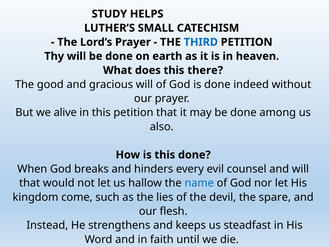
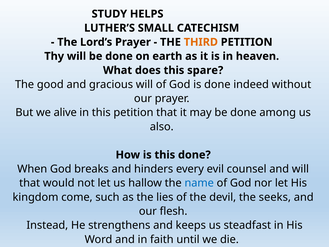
THIRD colour: blue -> orange (201, 42)
there: there -> spare (205, 70)
spare: spare -> seeks (275, 197)
